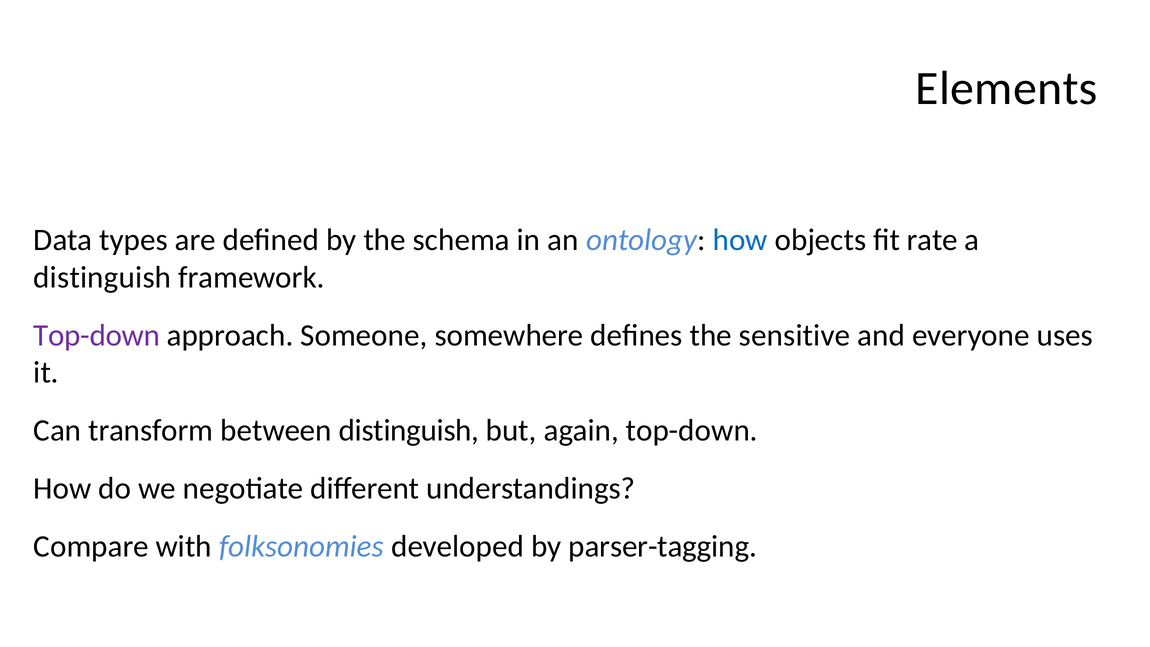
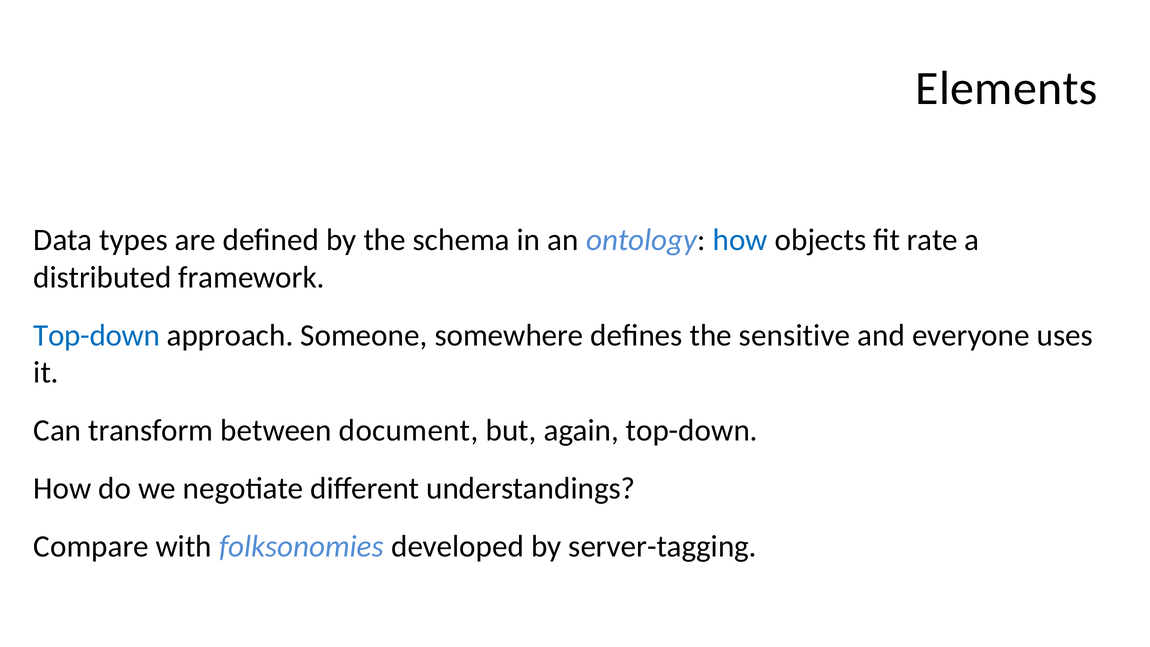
distinguish: distinguish -> distributed (102, 277)
Top-down colour: purple -> blue (97, 335)
between distinguish: distinguish -> document (409, 431)
parser-tagging: parser-tagging -> server-tagging (663, 546)
